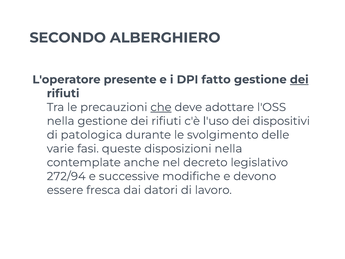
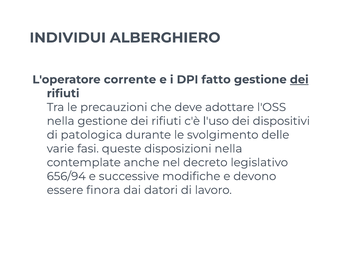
SECONDO: SECONDO -> INDIVIDUI (68, 38)
presente: presente -> corrente (130, 80)
che underline: present -> none (161, 107)
272/94: 272/94 -> 656/94 (66, 176)
fresca: fresca -> finora (103, 190)
